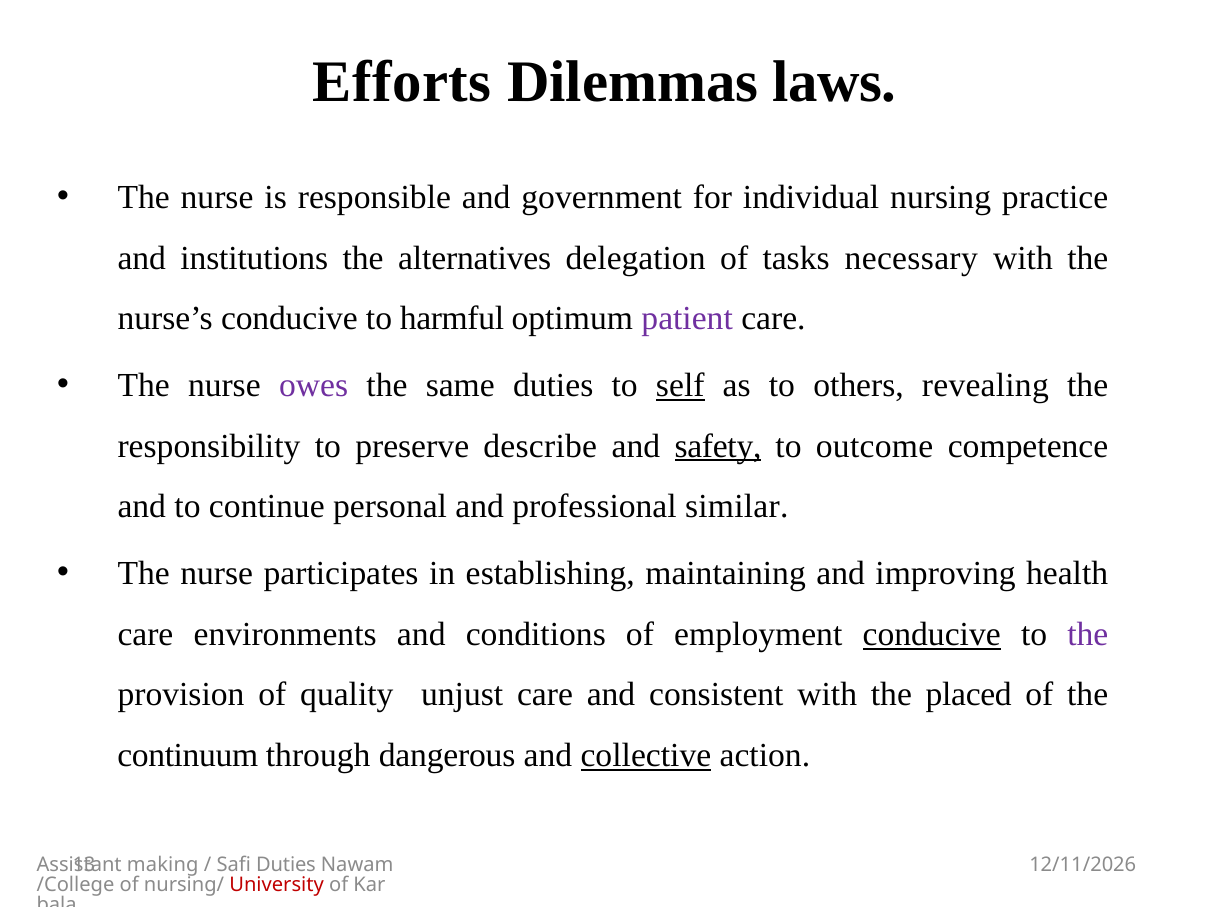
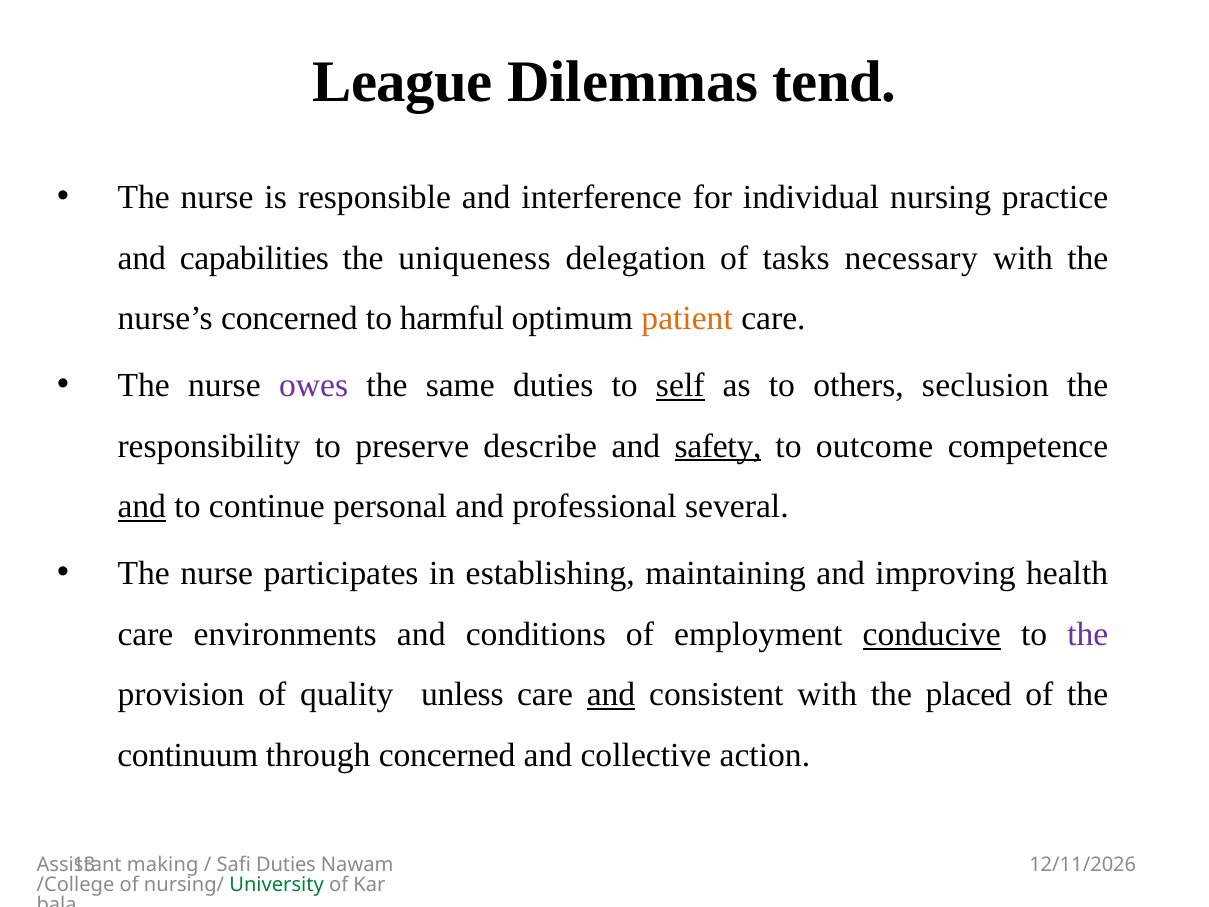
Efforts: Efforts -> League (403, 82)
laws: laws -> tend (835, 82)
government: government -> interference (602, 197)
institutions: institutions -> capabilities (254, 258)
alternatives: alternatives -> uniqueness (475, 258)
nurse’s conducive: conducive -> concerned (289, 318)
patient colour: purple -> orange (687, 318)
revealing: revealing -> seclusion (985, 385)
and underline: none -> present (142, 506)
similar: similar -> several (737, 506)
unjust: unjust -> unless (462, 694)
and underline: none -> present (611, 694)
through dangerous: dangerous -> concerned (447, 755)
collective underline: present -> none (646, 755)
University colour: red -> green (277, 884)
